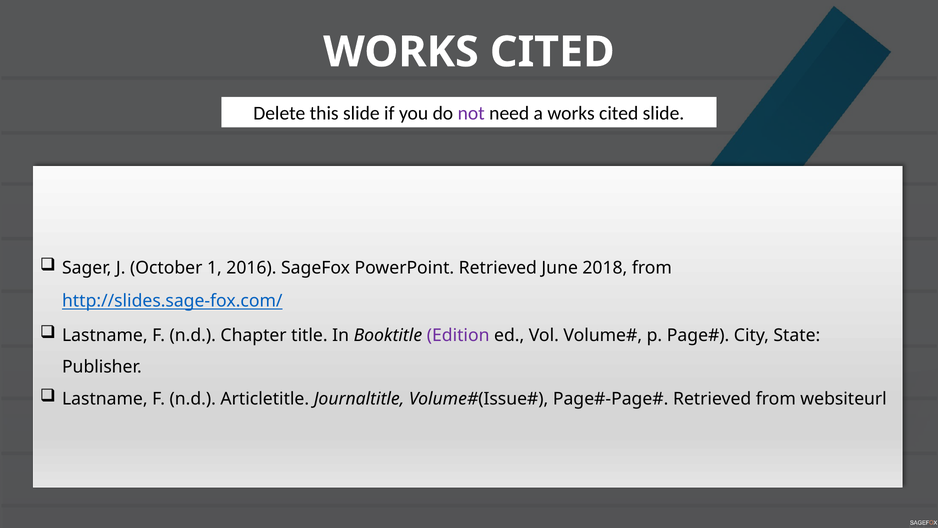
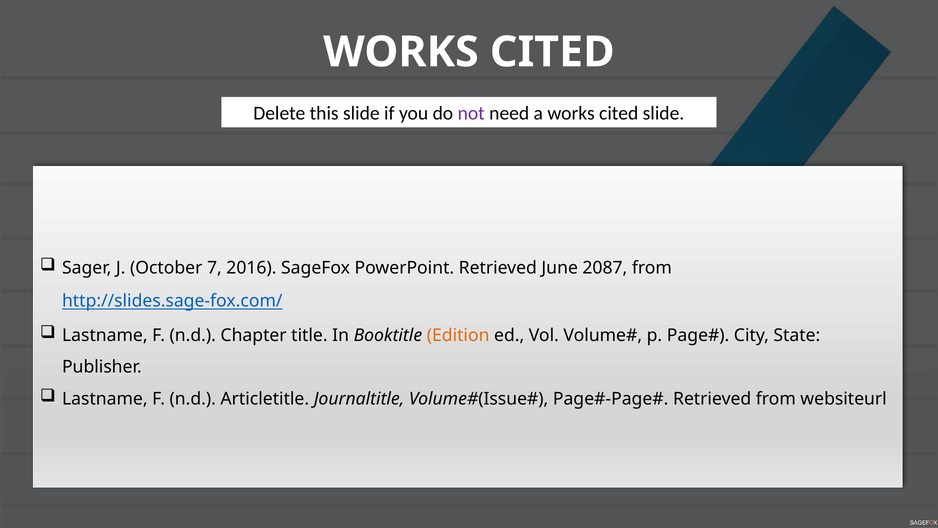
1: 1 -> 7 (214, 268)
2018: 2018 -> 2087 (605, 268)
Edition colour: purple -> orange (458, 335)
